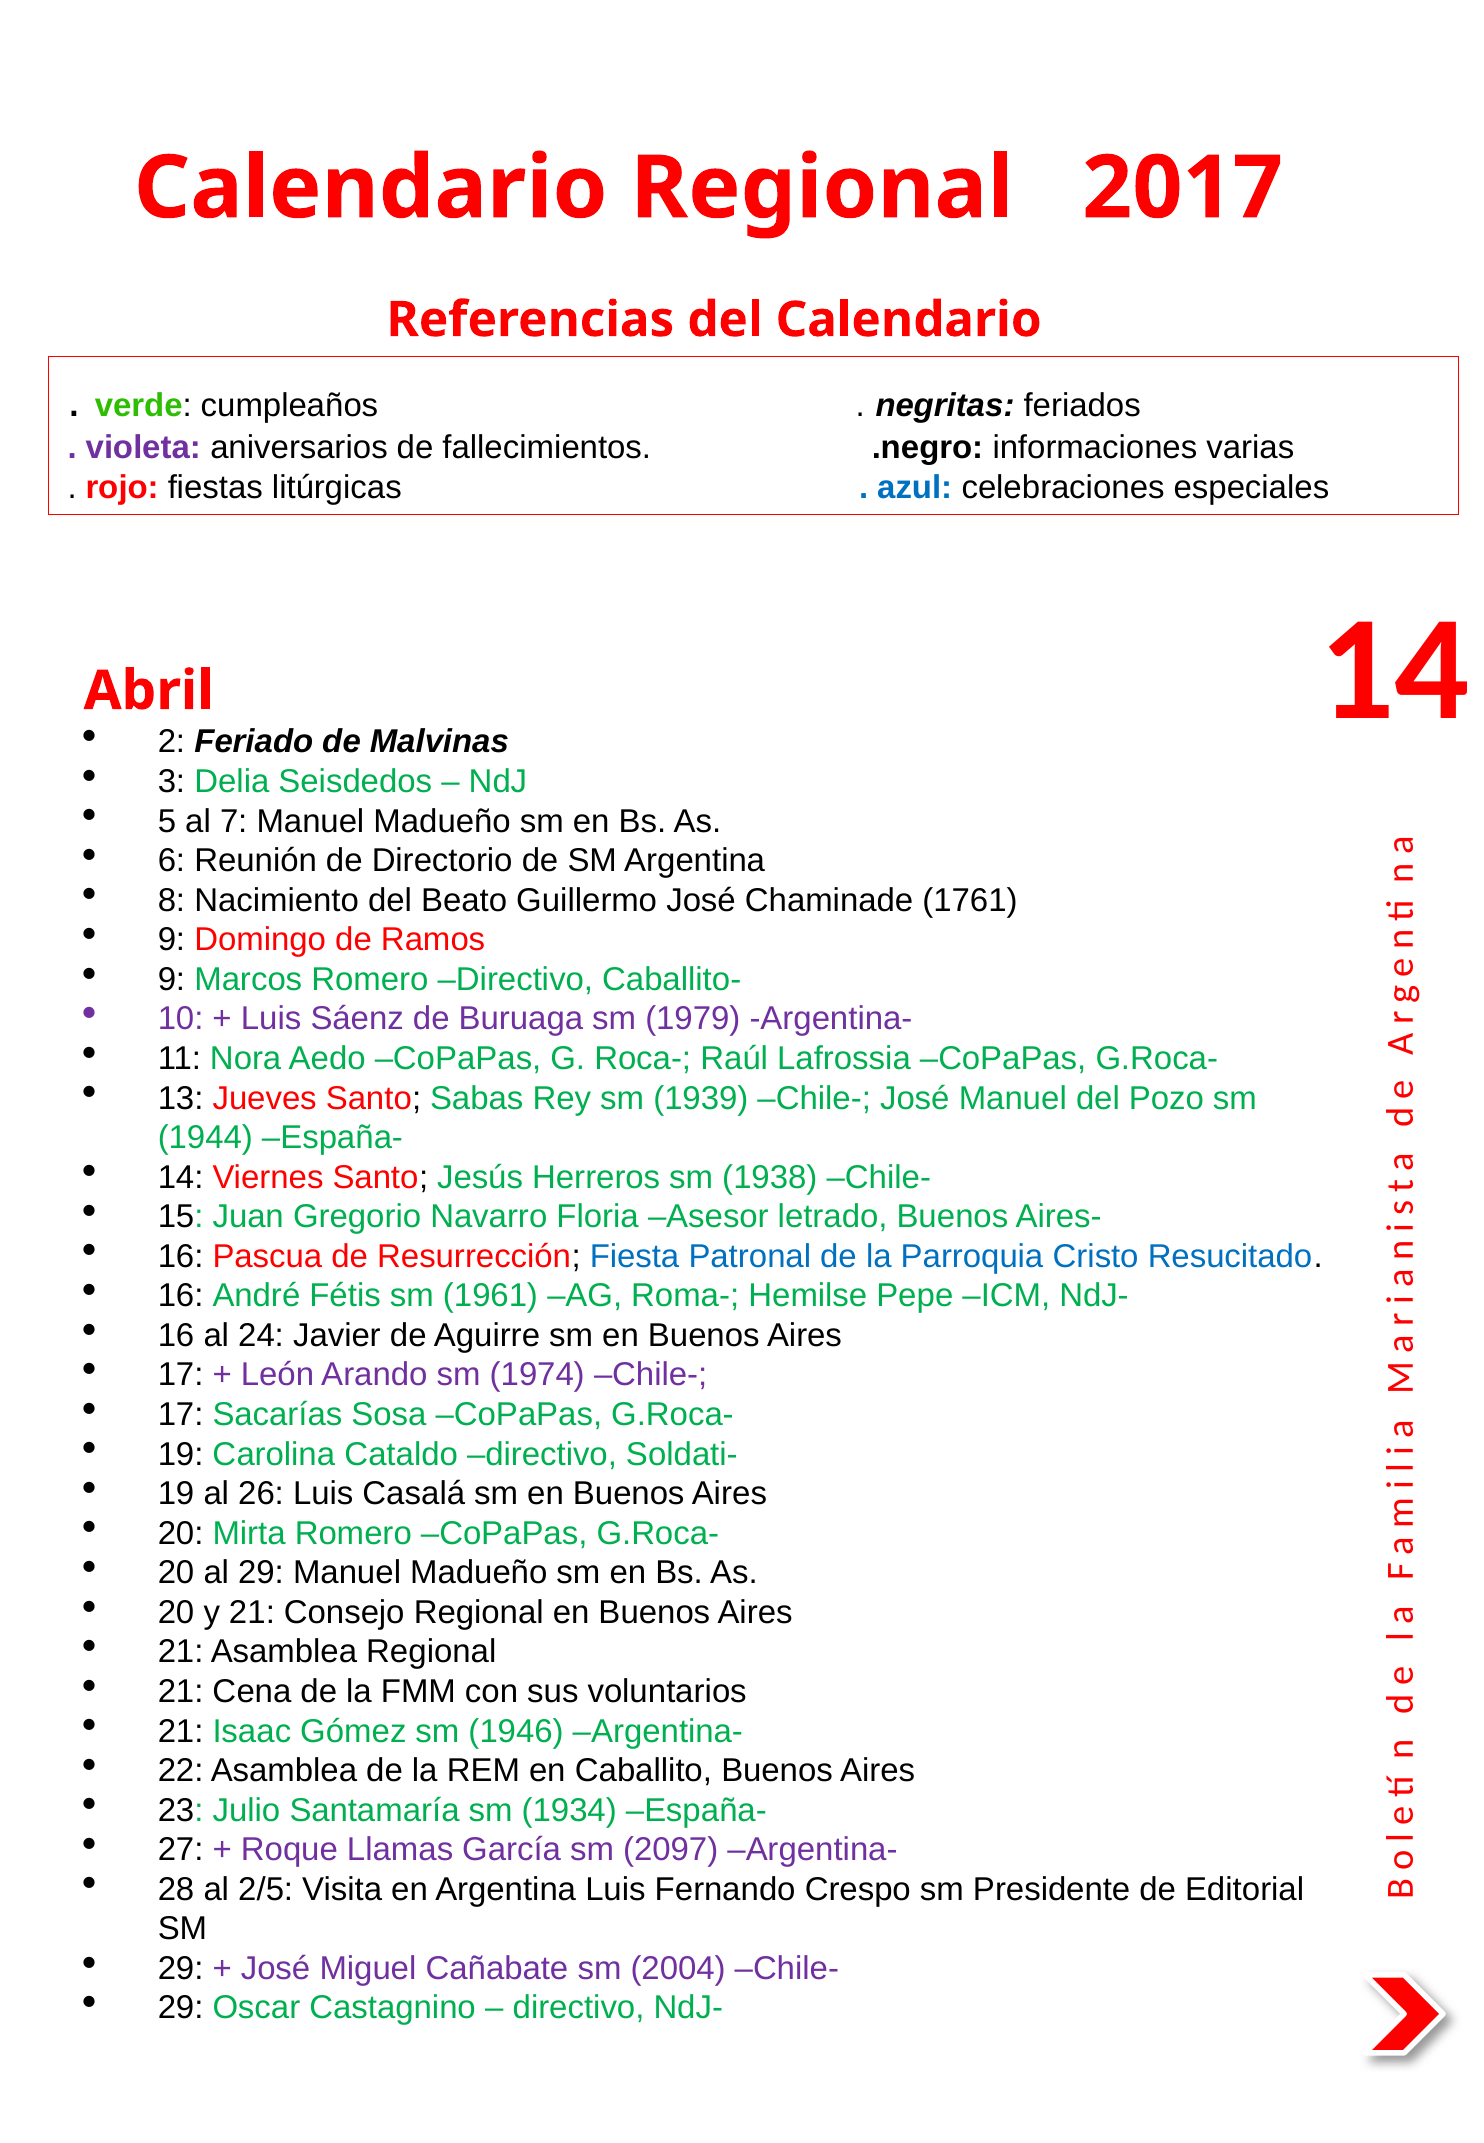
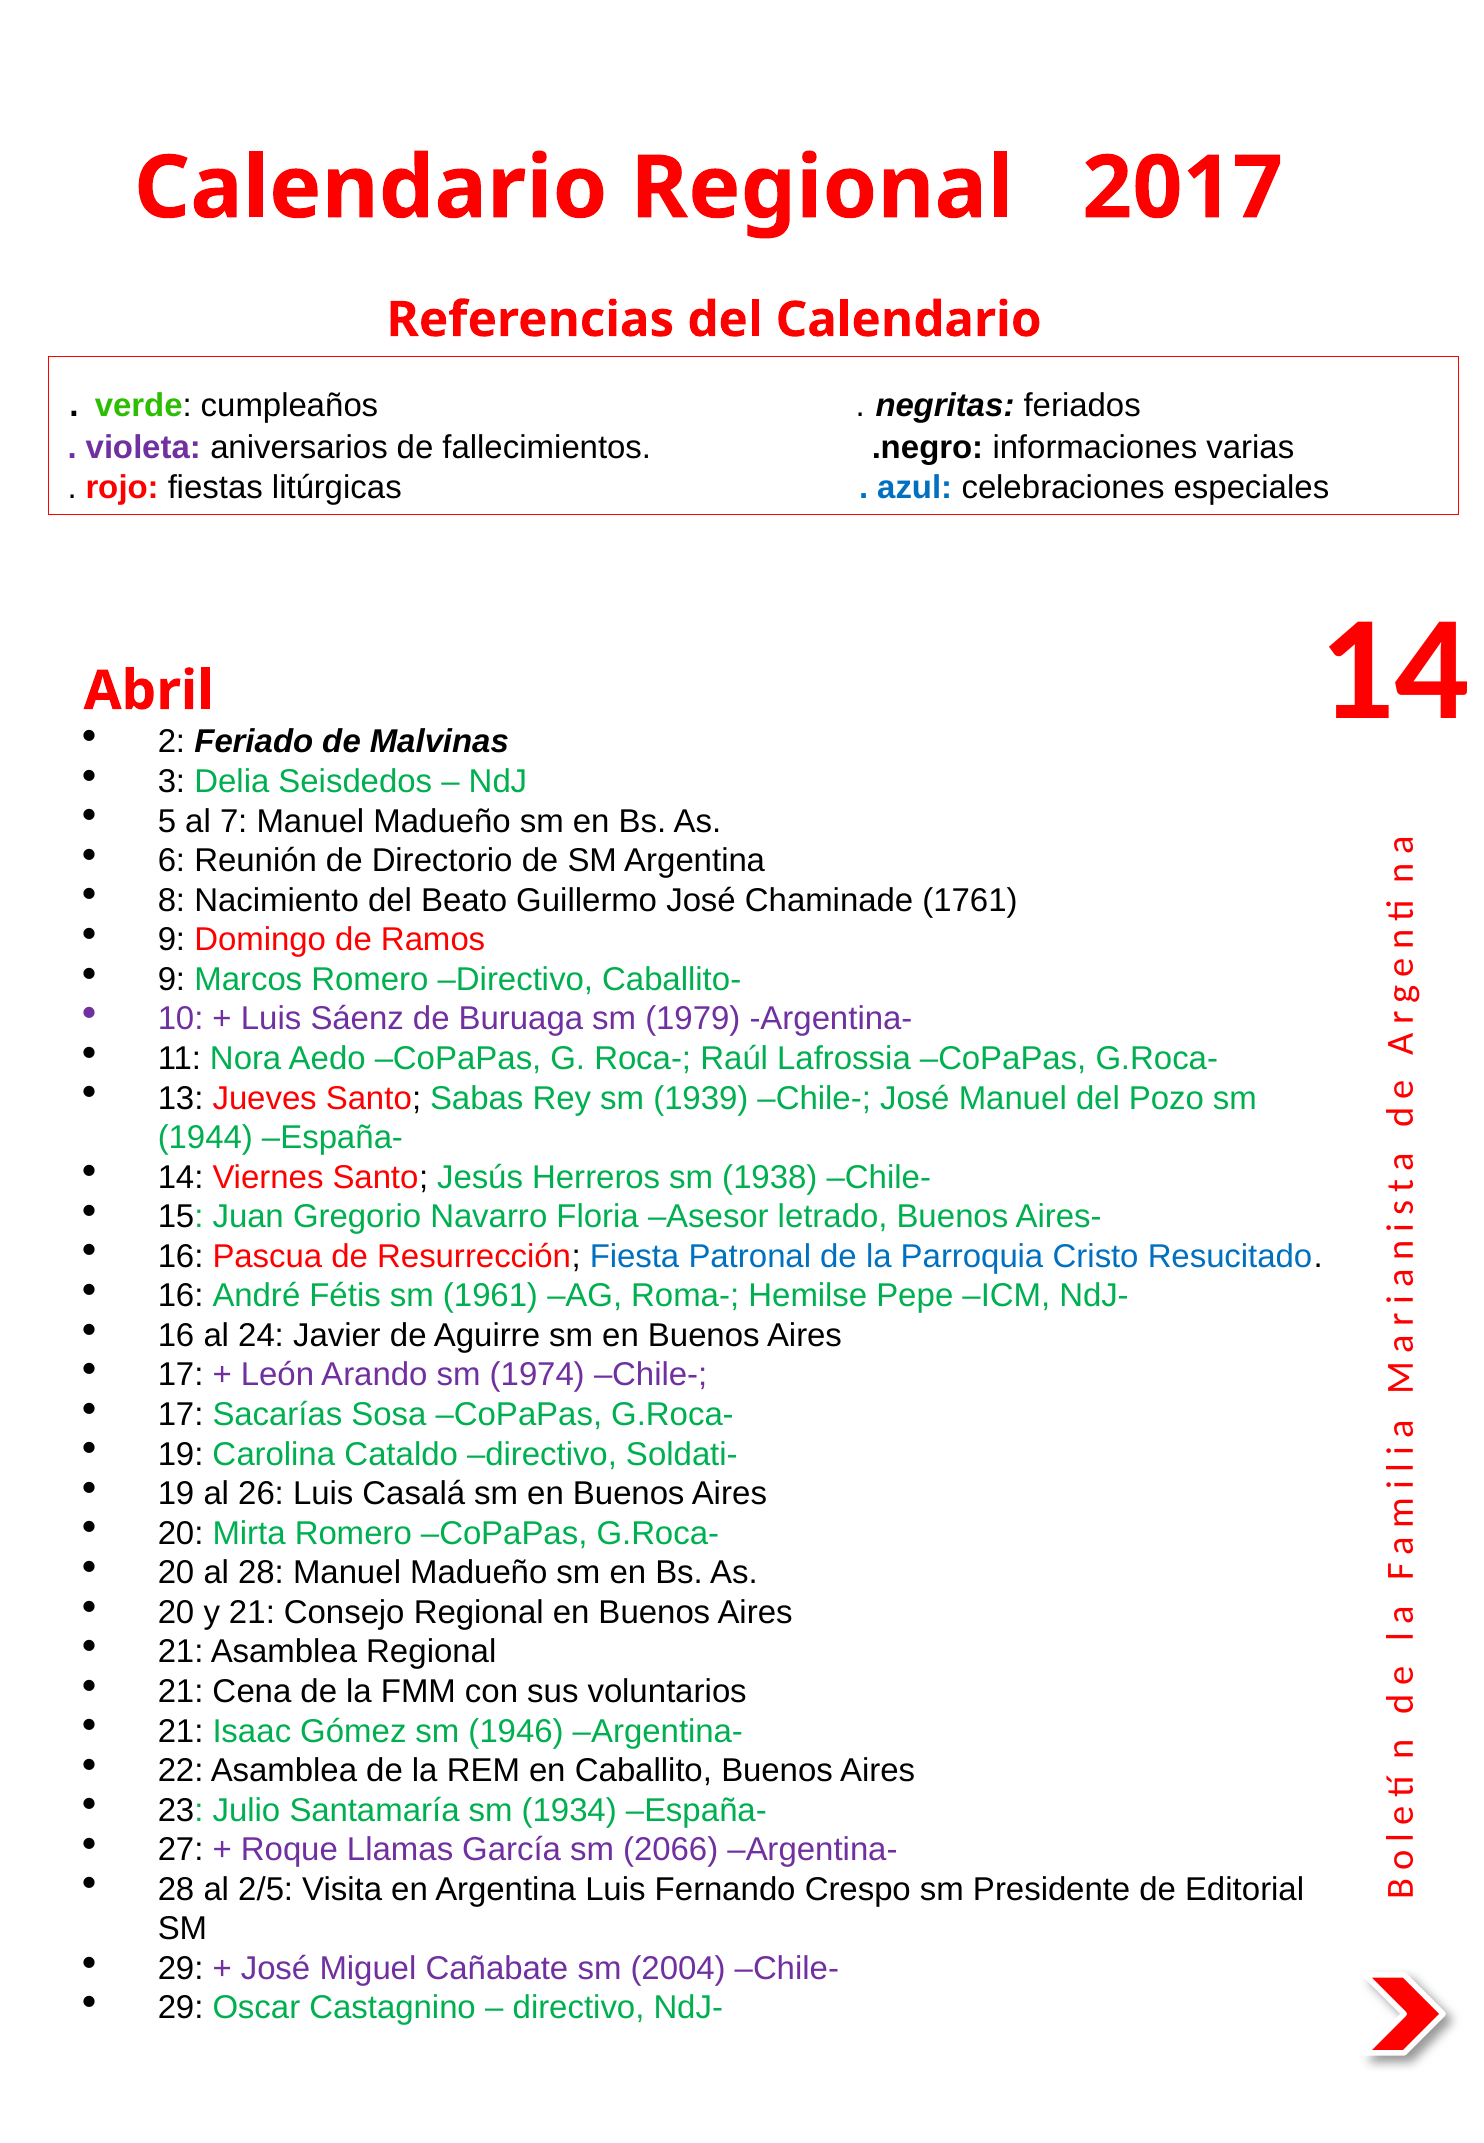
al 29: 29 -> 28 (261, 1573)
2097: 2097 -> 2066 (671, 1850)
